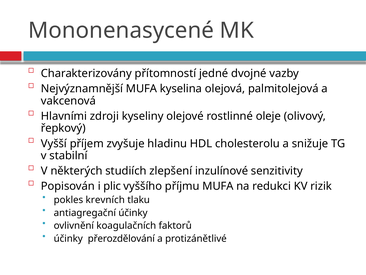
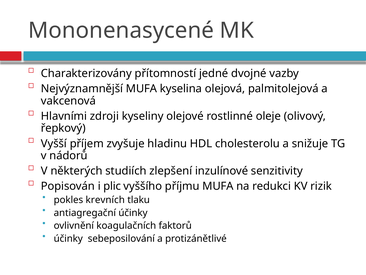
stabilní: stabilní -> nádorů (68, 155)
přerozdělování: přerozdělování -> sebeposilování (121, 238)
